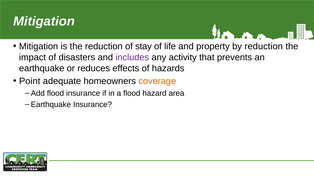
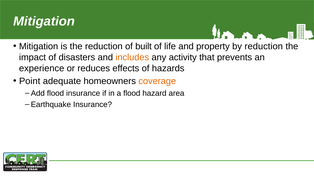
stay: stay -> built (143, 46)
includes colour: purple -> orange (132, 57)
earthquake: earthquake -> experience (42, 68)
